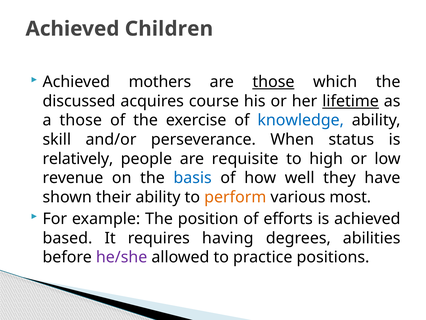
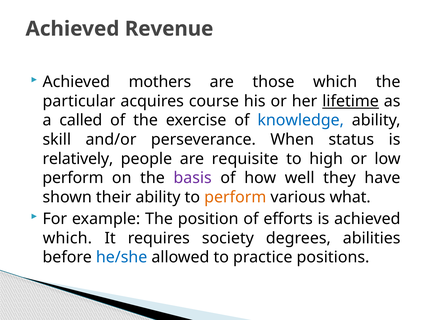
Children: Children -> Revenue (169, 29)
those underline: present -> none (273, 82)
discussed: discussed -> particular (79, 101)
a those: those -> called (81, 120)
revenue: revenue -> perform (73, 178)
basis colour: blue -> purple (193, 178)
most: most -> what (350, 197)
based: based -> which (67, 238)
having: having -> society (228, 238)
he/she colour: purple -> blue (122, 257)
